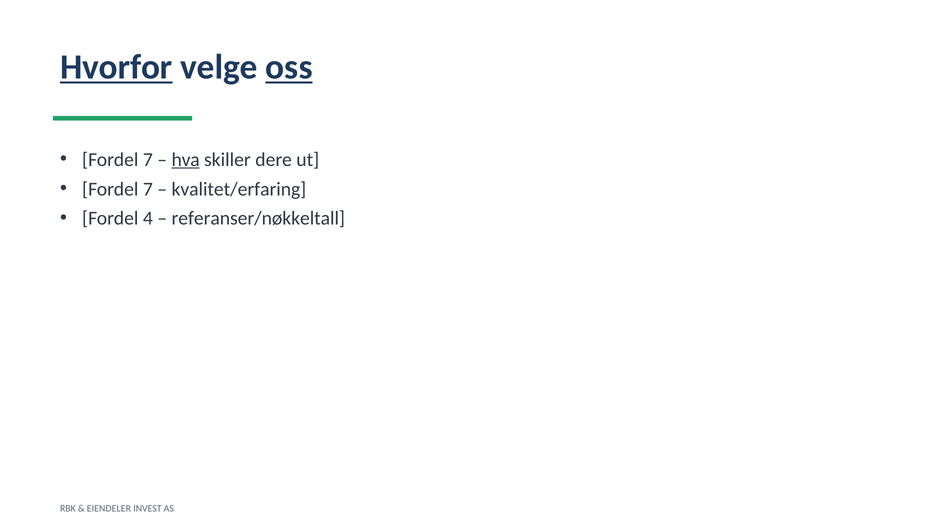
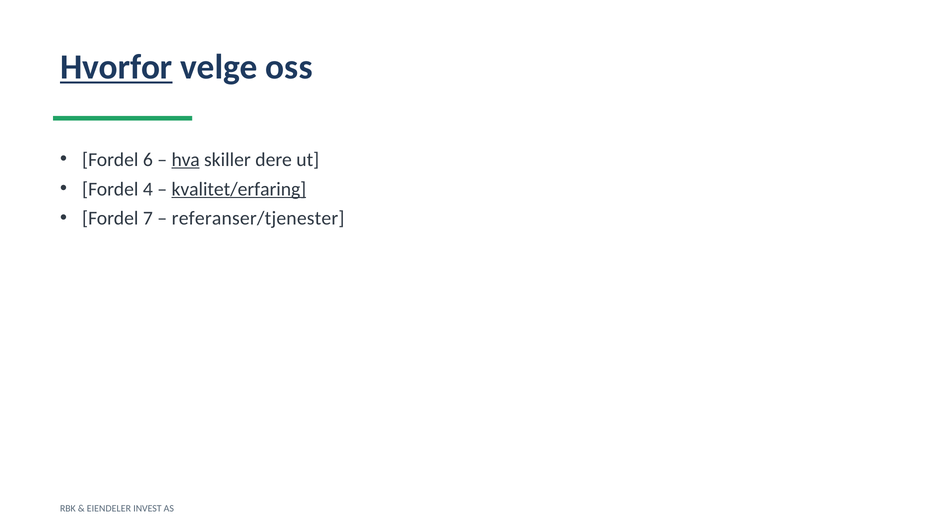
oss underline: present -> none (289, 67)
7: 7 -> 6 (148, 160)
7: 7 -> 4 (148, 189)
kvalitet/erfaring underline: none -> present (239, 189)
4: 4 -> 7 (148, 219)
referanser/nøkkeltall: referanser/nøkkeltall -> referanser/tjenester (258, 219)
